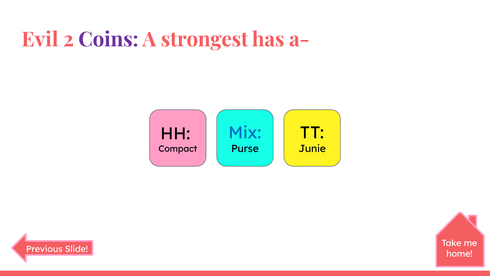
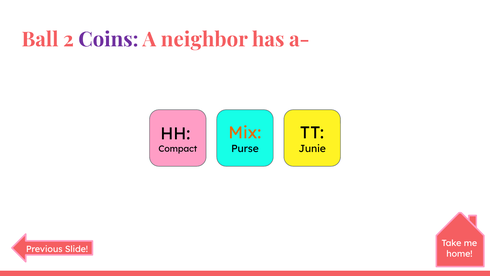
Evil: Evil -> Ball (40, 40)
strongest: strongest -> neighbor (204, 40)
Mix colour: blue -> orange (245, 133)
